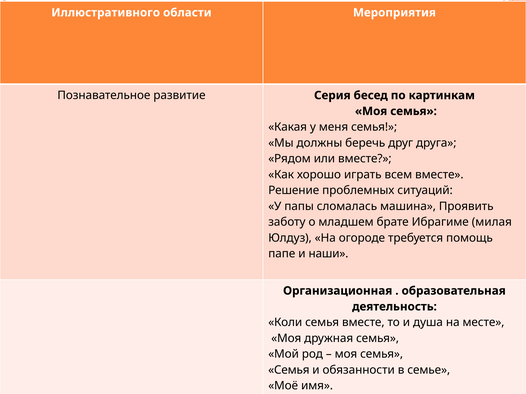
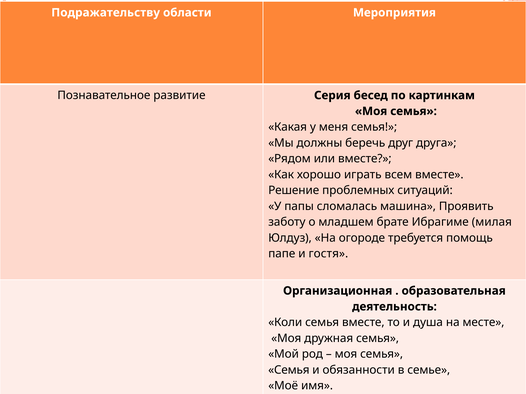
Иллюстративного: Иллюстративного -> Подражательству (106, 13)
наши: наши -> гостя (328, 254)
